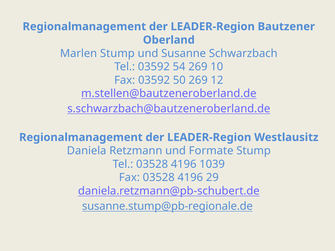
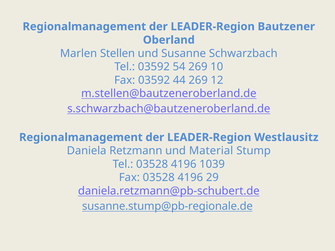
Marlen Stump: Stump -> Stellen (117, 53)
50: 50 -> 44 (179, 80)
Formate: Formate -> Material (211, 151)
